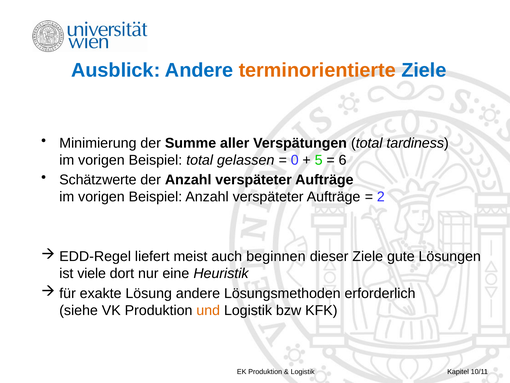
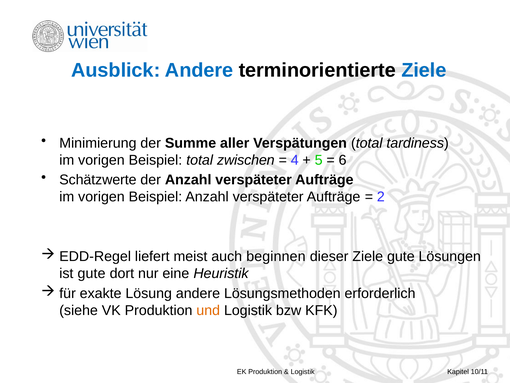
terminorientierte colour: orange -> black (317, 70)
gelassen: gelassen -> zwischen (246, 160)
0: 0 -> 4 (295, 160)
ist viele: viele -> gute (92, 273)
